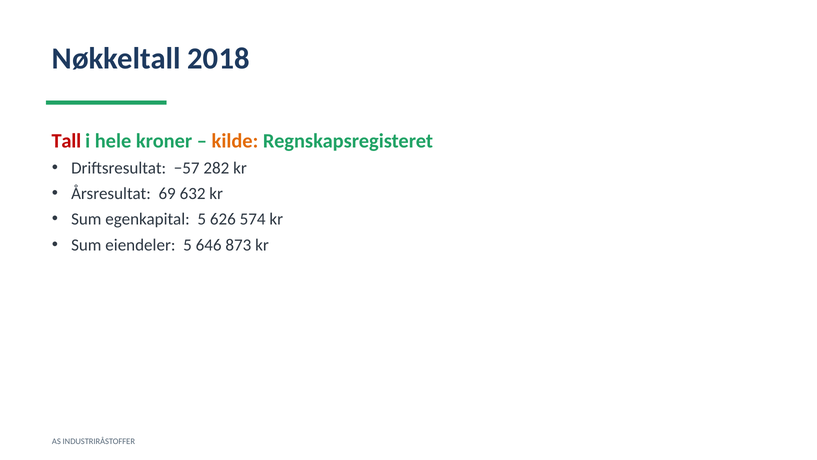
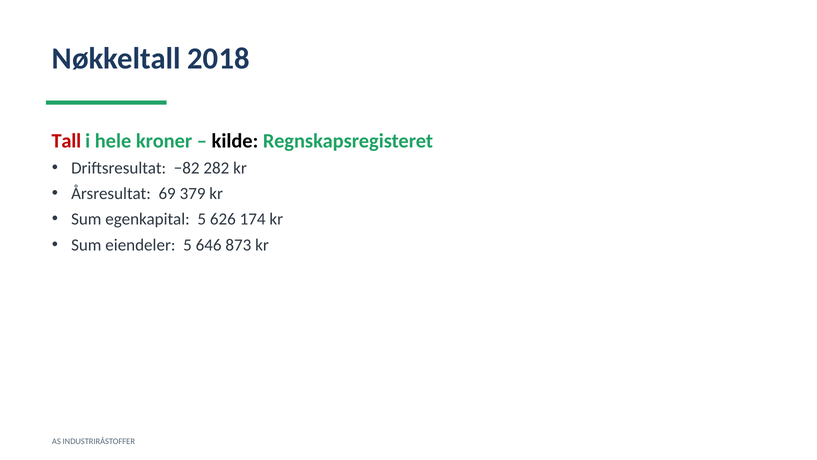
kilde colour: orange -> black (235, 141)
−57: −57 -> −82 (187, 168)
632: 632 -> 379 (193, 194)
574: 574 -> 174 (253, 219)
